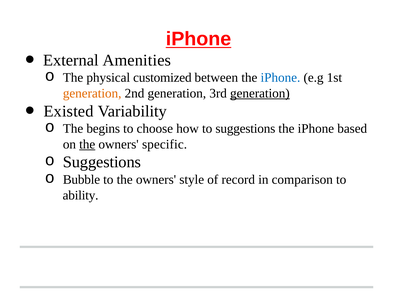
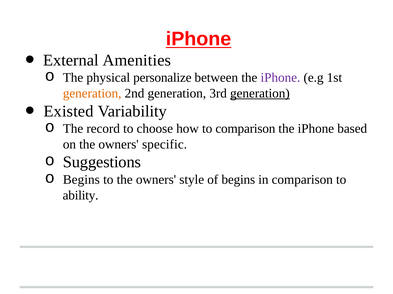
customized: customized -> personalize (162, 78)
iPhone colour: blue -> purple (280, 78)
begins: begins -> record (103, 129)
to suggestions: suggestions -> comparison (245, 129)
the underline: present -> none (87, 145)
Bubble: Bubble -> Begins (81, 180)
of record: record -> begins (238, 180)
